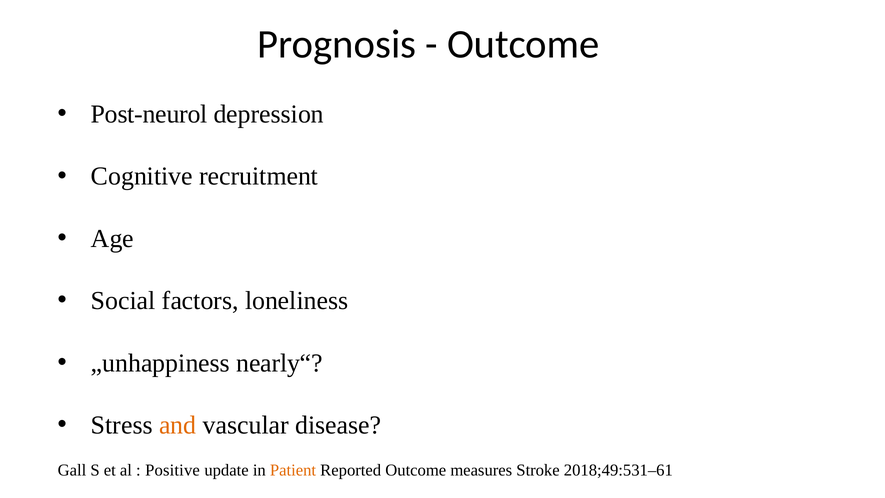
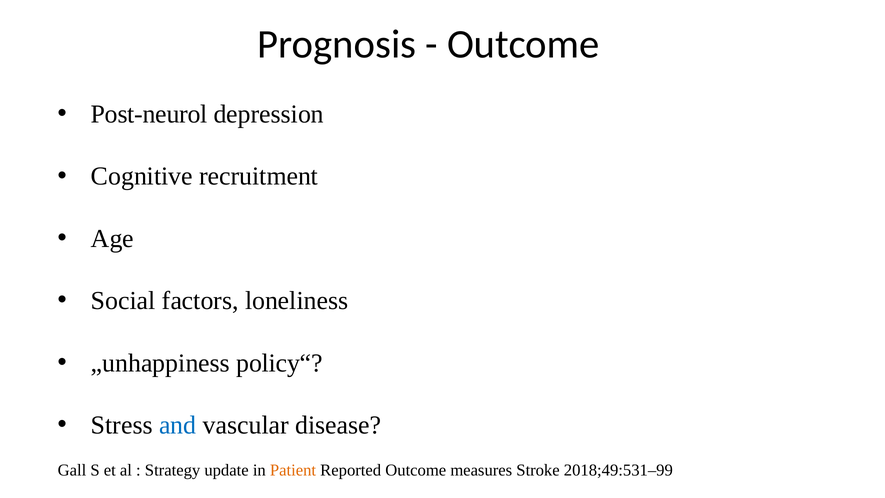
nearly“: nearly“ -> policy“ (280, 363)
and colour: orange -> blue (178, 425)
Positive: Positive -> Strategy (173, 470)
2018;49:531–61: 2018;49:531–61 -> 2018;49:531–99 (618, 470)
